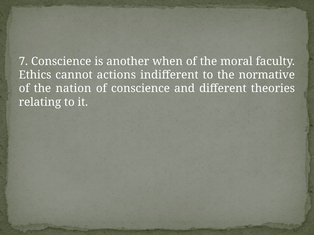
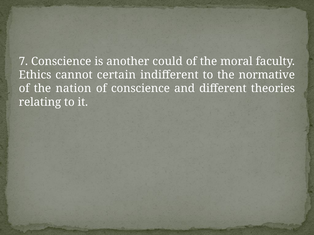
when: when -> could (168, 61)
actions: actions -> certain (116, 75)
